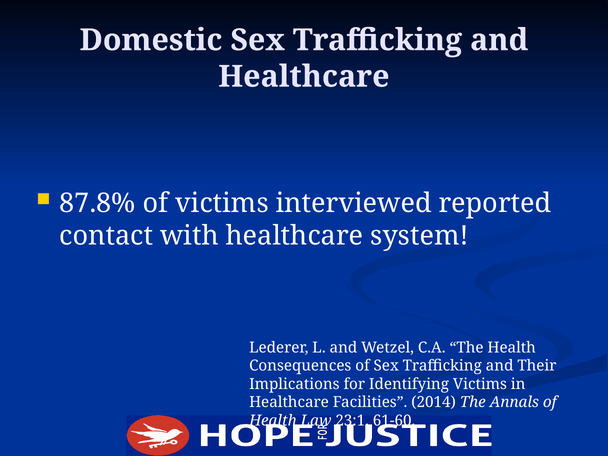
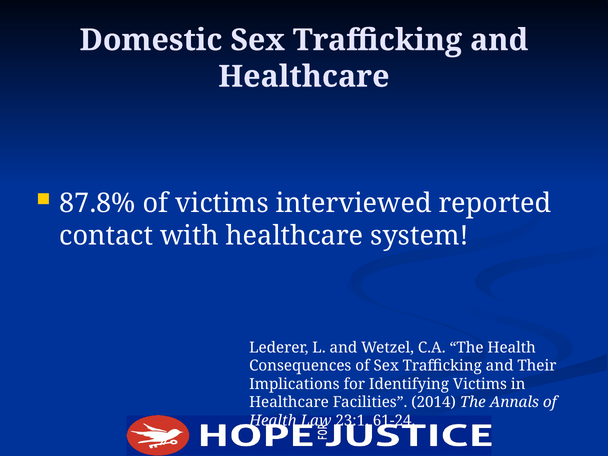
61-60: 61-60 -> 61-24 (394, 421)
